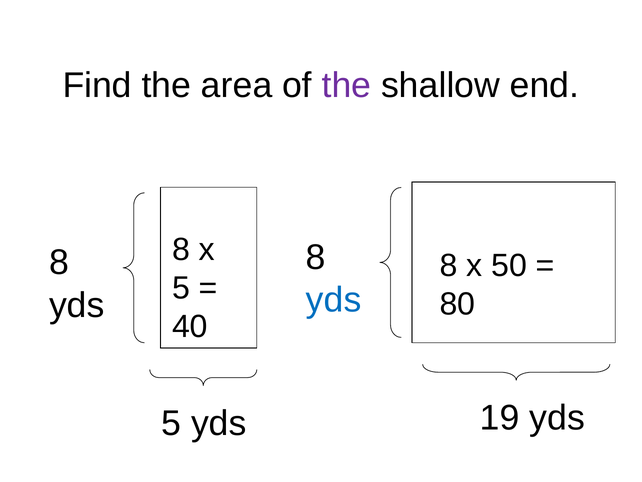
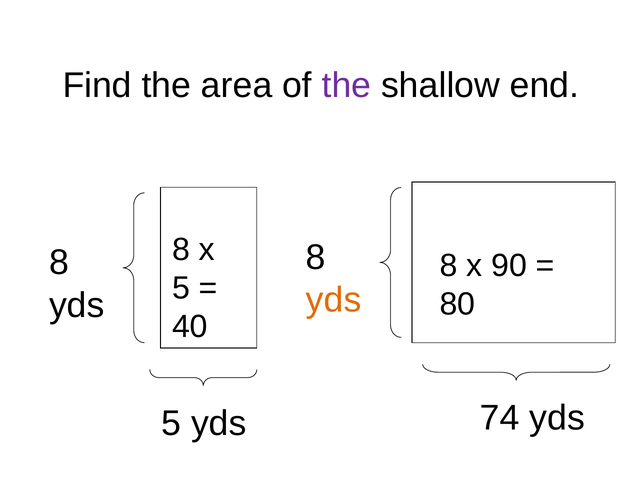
50: 50 -> 90 (509, 265)
yds colour: blue -> orange (334, 300)
19: 19 -> 74 (500, 418)
